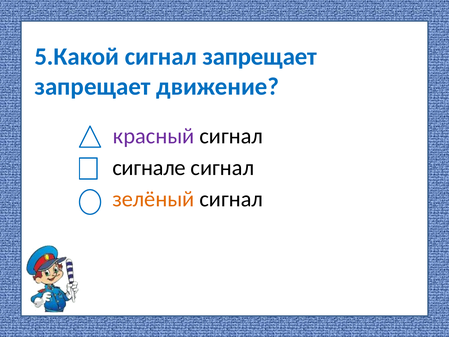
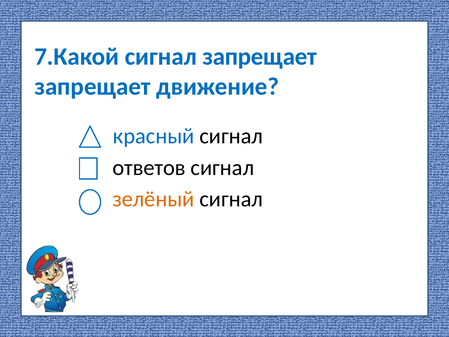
5.Какой: 5.Какой -> 7.Какой (77, 56)
красный colour: purple -> blue (154, 136)
сигнале: сигнале -> ответов (149, 168)
